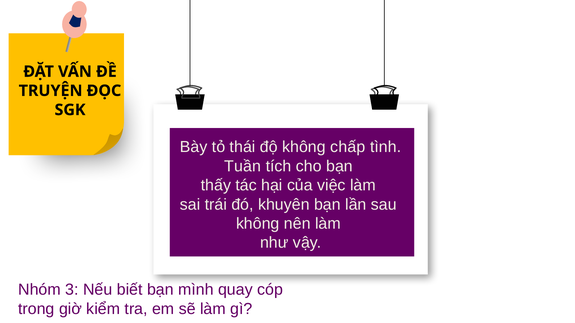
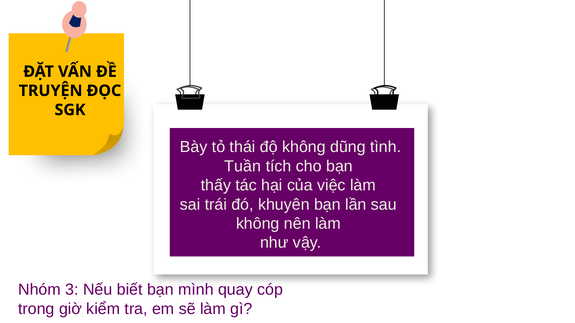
chấp: chấp -> dũng (348, 147)
